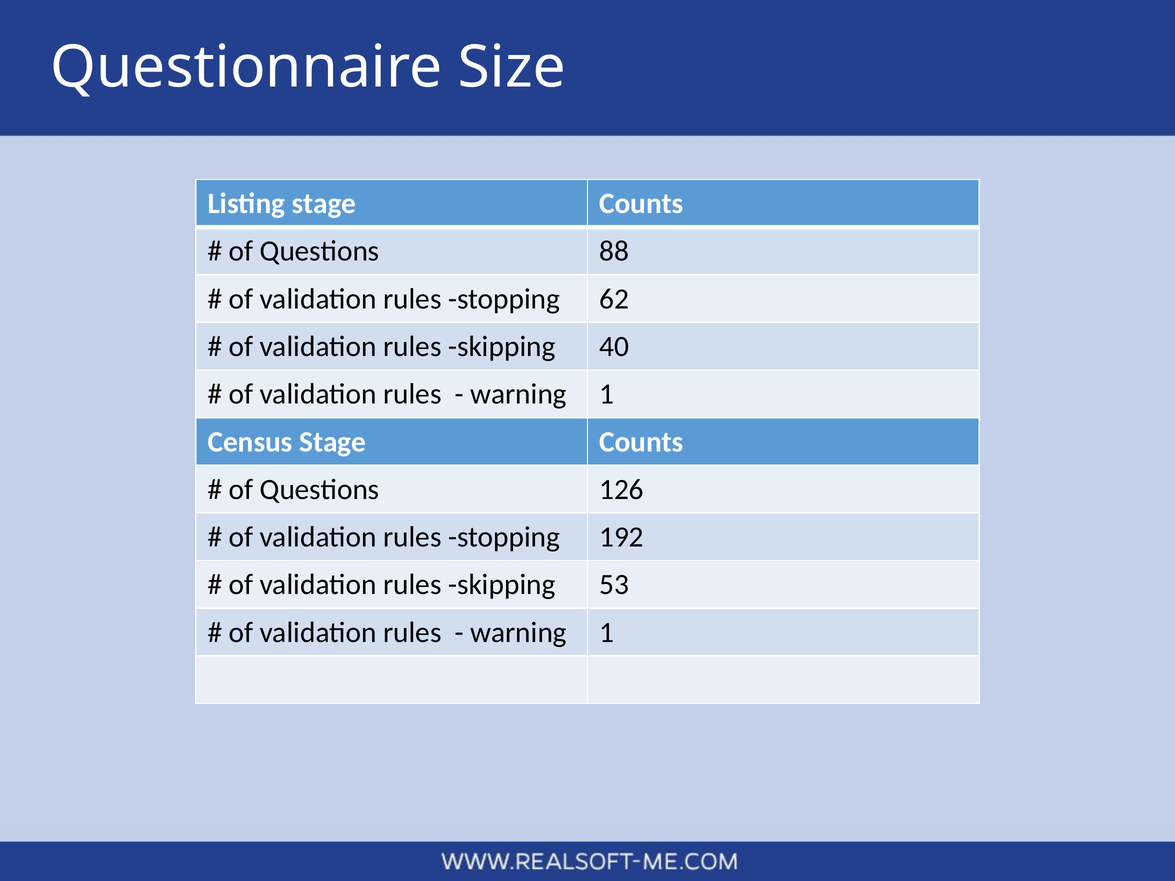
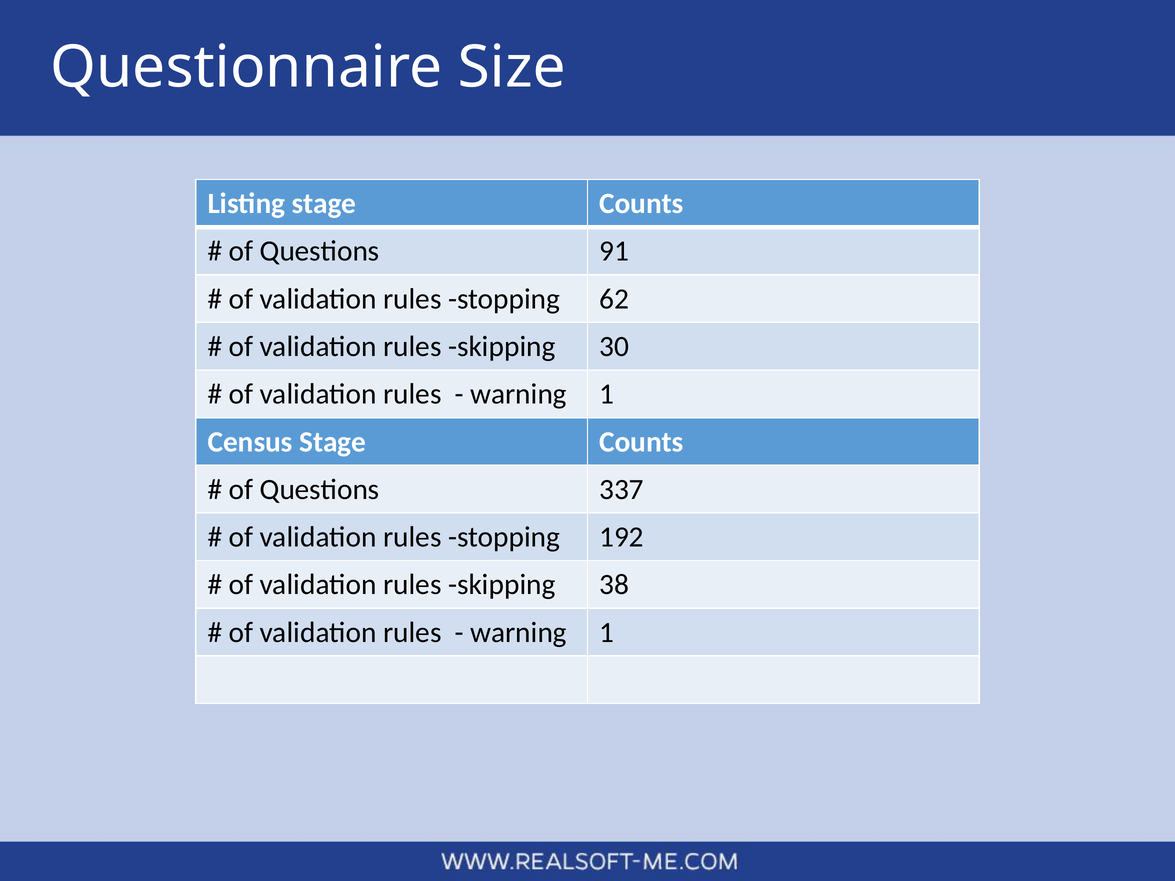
88: 88 -> 91 (614, 251)
40: 40 -> 30 (614, 347)
126: 126 -> 337 (621, 490)
53: 53 -> 38 (614, 585)
